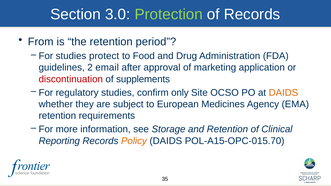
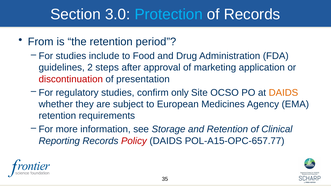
Protection colour: light green -> light blue (169, 15)
protect: protect -> include (104, 56)
email: email -> steps (107, 68)
supplements: supplements -> presentation (143, 79)
Policy colour: orange -> red (134, 141)
POL-A15-OPC-015.70: POL-A15-OPC-015.70 -> POL-A15-OPC-657.77 (235, 141)
